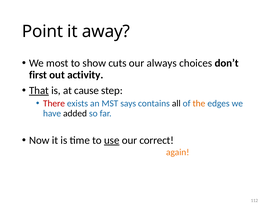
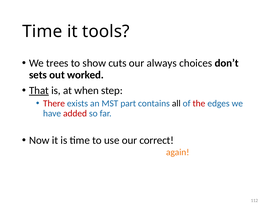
Point: Point -> Time (42, 31)
away: away -> tools (106, 31)
most: most -> trees (57, 63)
first: first -> sets (38, 75)
activity: activity -> worked (85, 75)
cause: cause -> when (87, 91)
says: says -> part (128, 103)
the colour: orange -> red (199, 103)
added colour: black -> red (75, 113)
use underline: present -> none (112, 140)
